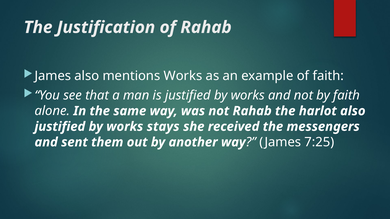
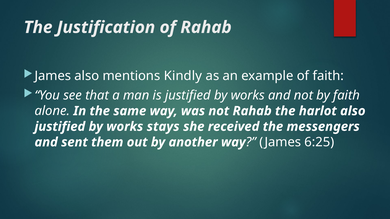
mentions Works: Works -> Kindly (183, 76)
7:25: 7:25 -> 6:25 (319, 142)
